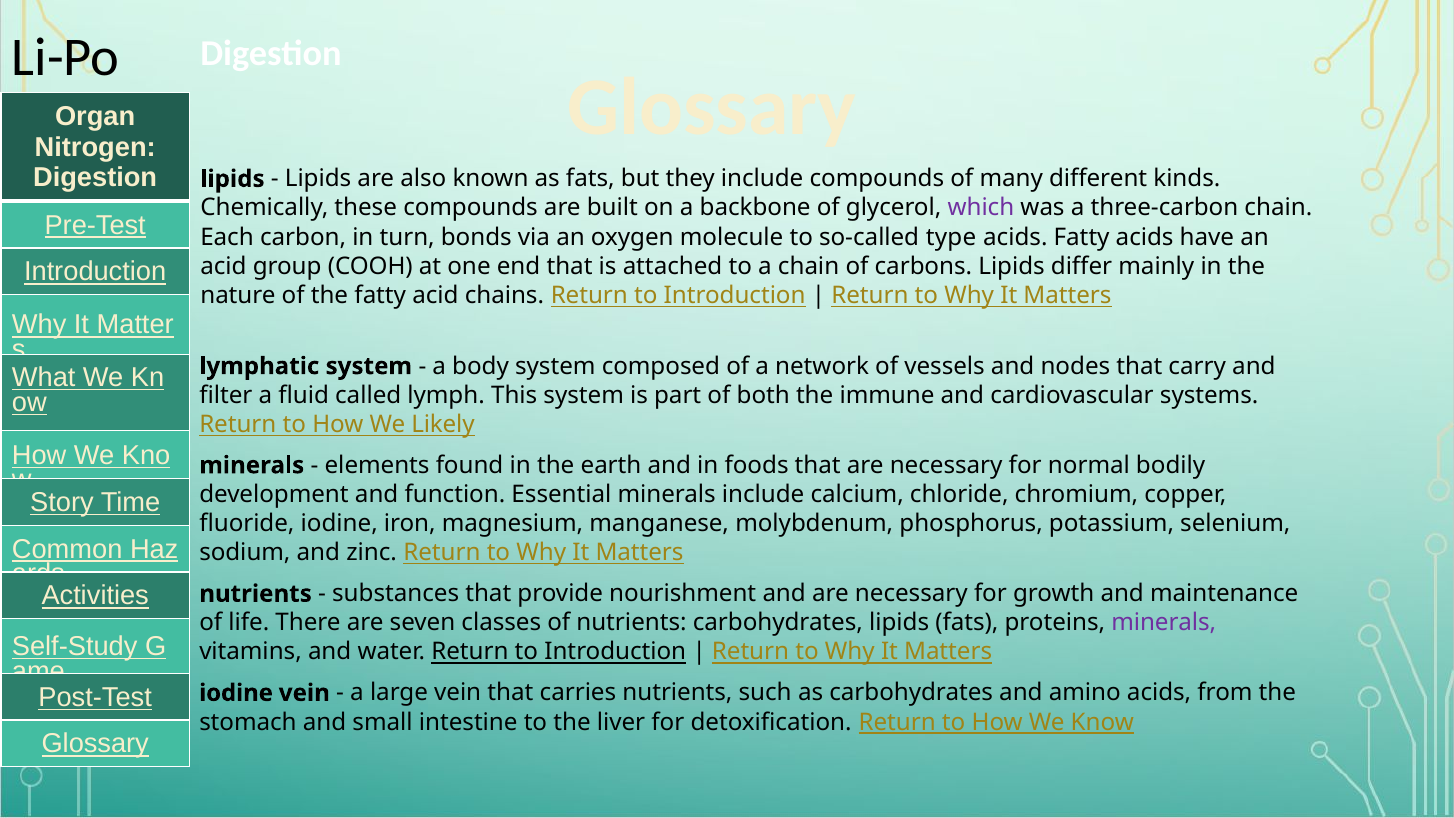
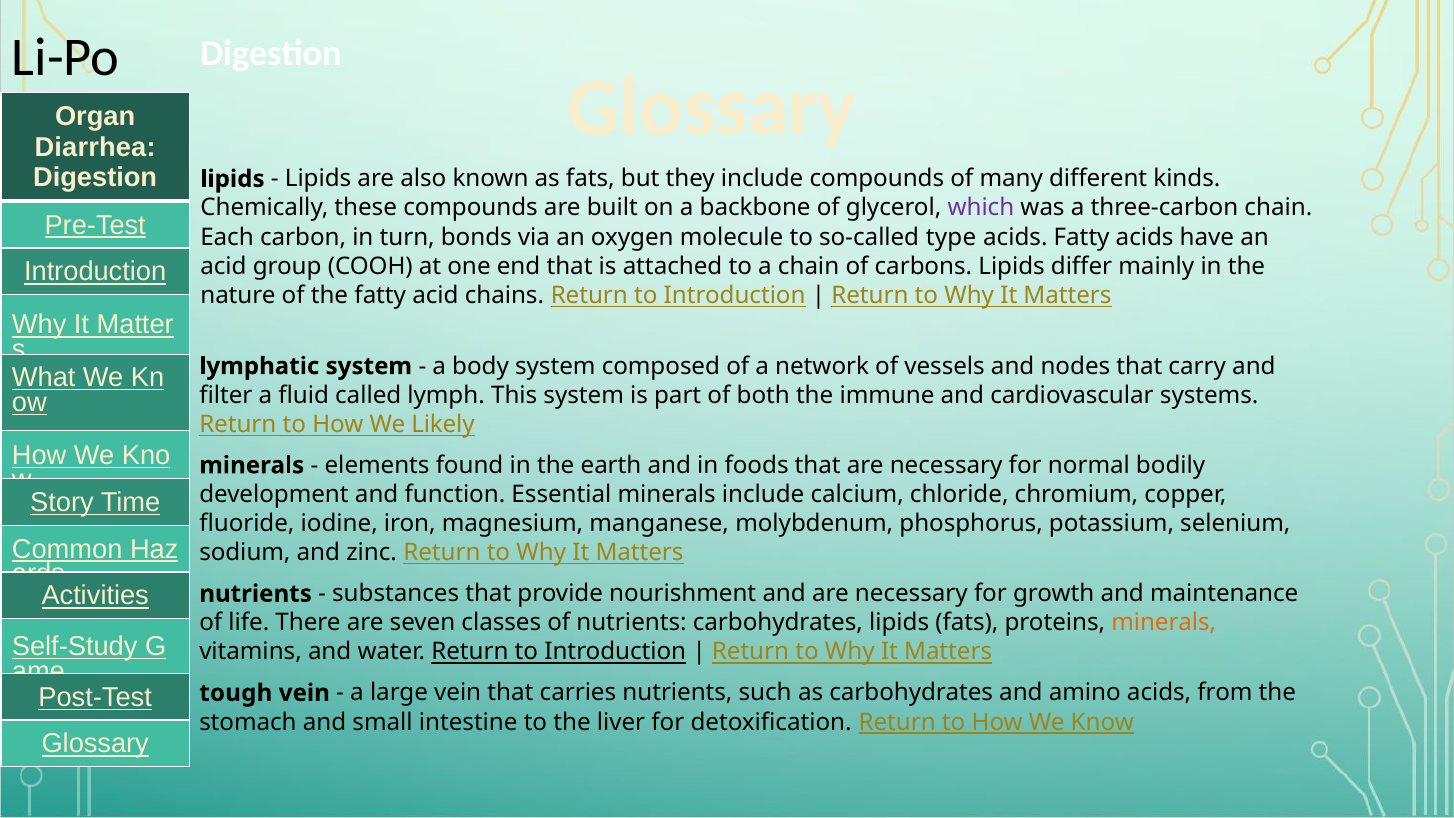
Nitrogen: Nitrogen -> Diarrhea (95, 147)
minerals colour: purple -> orange (1164, 623)
iodine: iodine -> tough (236, 693)
